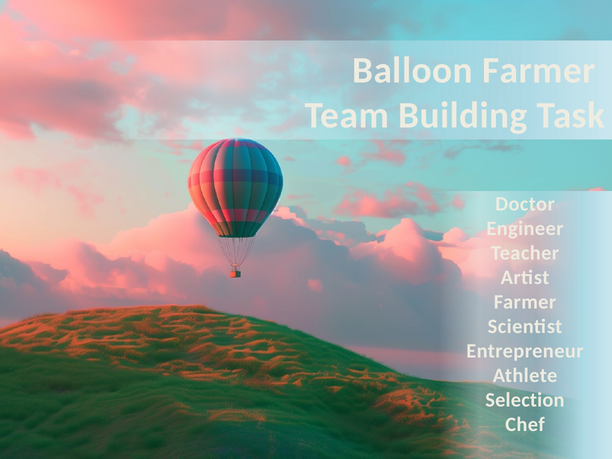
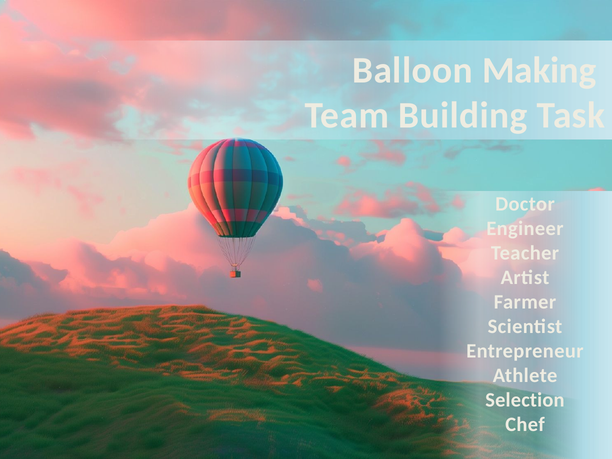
Balloon Farmer: Farmer -> Making (539, 70)
